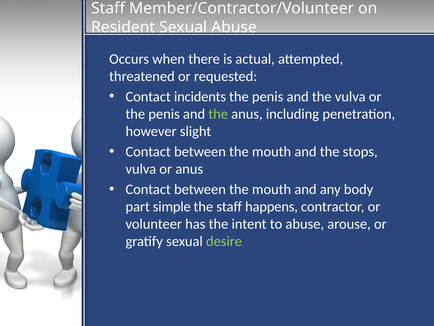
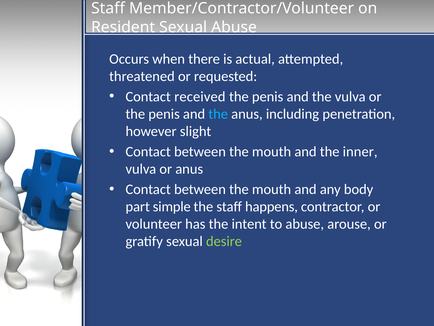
incidents: incidents -> received (200, 96)
the colour: light green -> light blue (218, 114)
stops: stops -> inner (360, 151)
